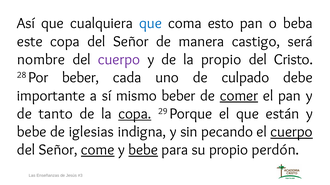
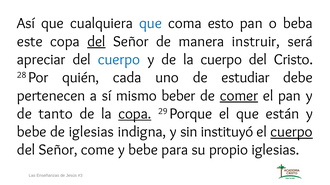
del underline: none -> present (96, 41)
castigo: castigo -> instruir (256, 41)
nombre: nombre -> apreciar (41, 60)
cuerpo colour: purple -> blue (119, 60)
la propio: propio -> cuerpo (221, 60)
Por beber: beber -> quién (81, 78)
culpado: culpado -> estudiar (245, 78)
importante: importante -> pertenecen (51, 96)
pecando: pecando -> instituyó (227, 132)
come underline: present -> none (98, 150)
bebe underline: present -> none (143, 150)
propio perdón: perdón -> iglesias (275, 150)
